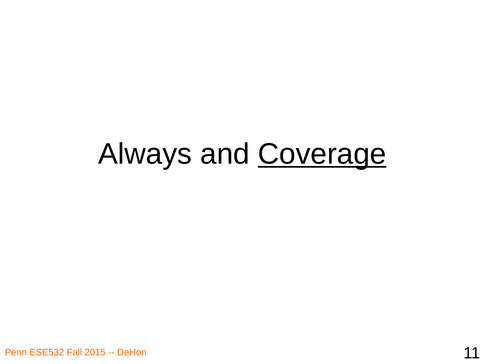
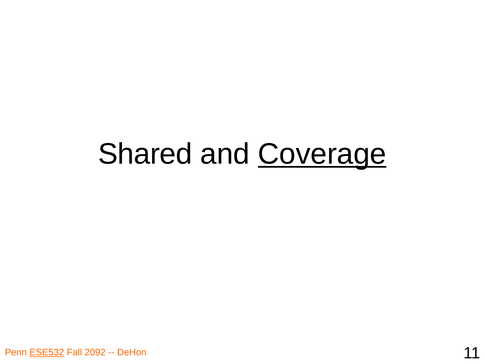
Always: Always -> Shared (145, 154)
ESE532 underline: none -> present (47, 352)
2015: 2015 -> 2092 (95, 352)
